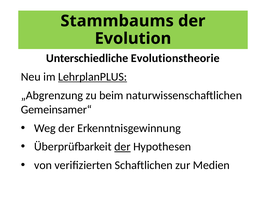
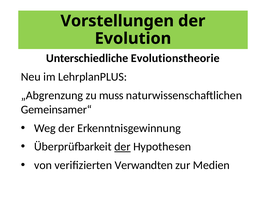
Stammbaums: Stammbaums -> Vorstellungen (117, 21)
LehrplanPLUS underline: present -> none (93, 77)
beim: beim -> muss (111, 96)
Schaftlichen: Schaftlichen -> Verwandten (144, 166)
